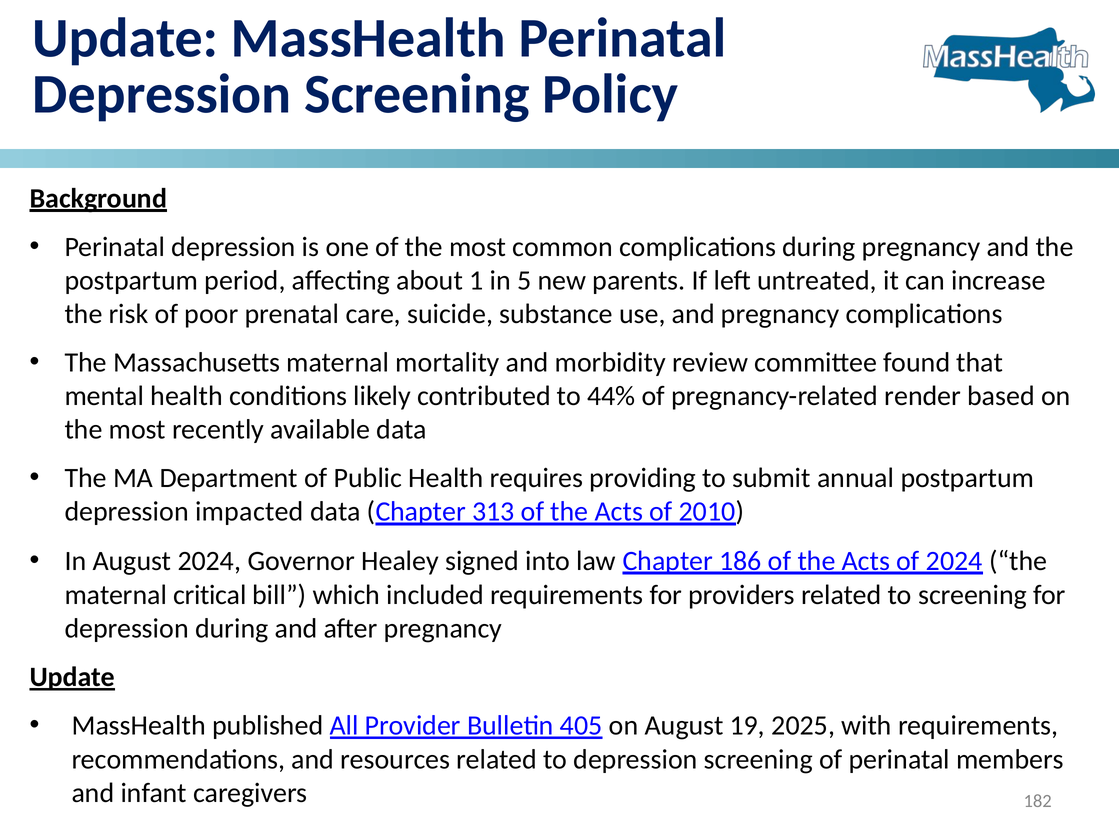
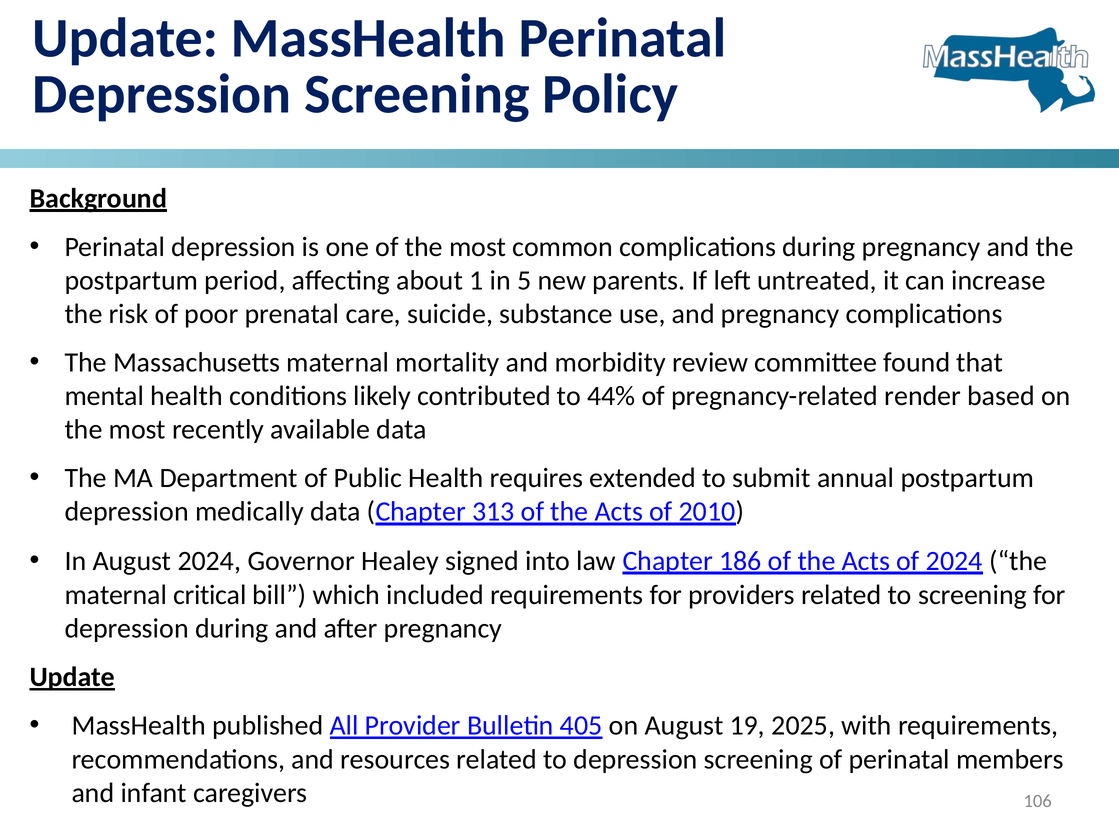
providing: providing -> extended (643, 478)
impacted: impacted -> medically (249, 512)
182: 182 -> 106 (1038, 801)
